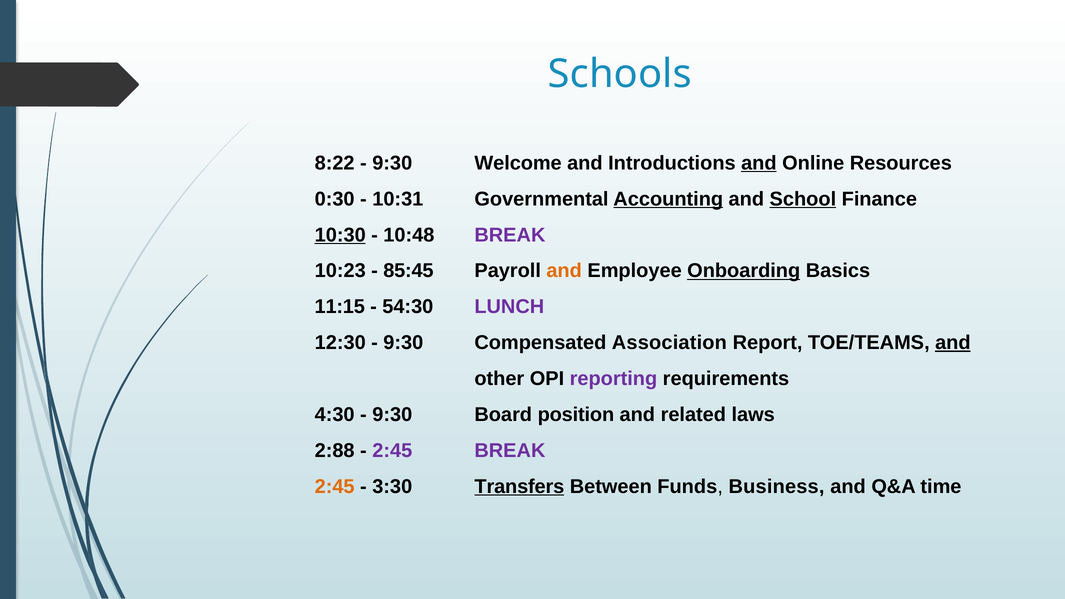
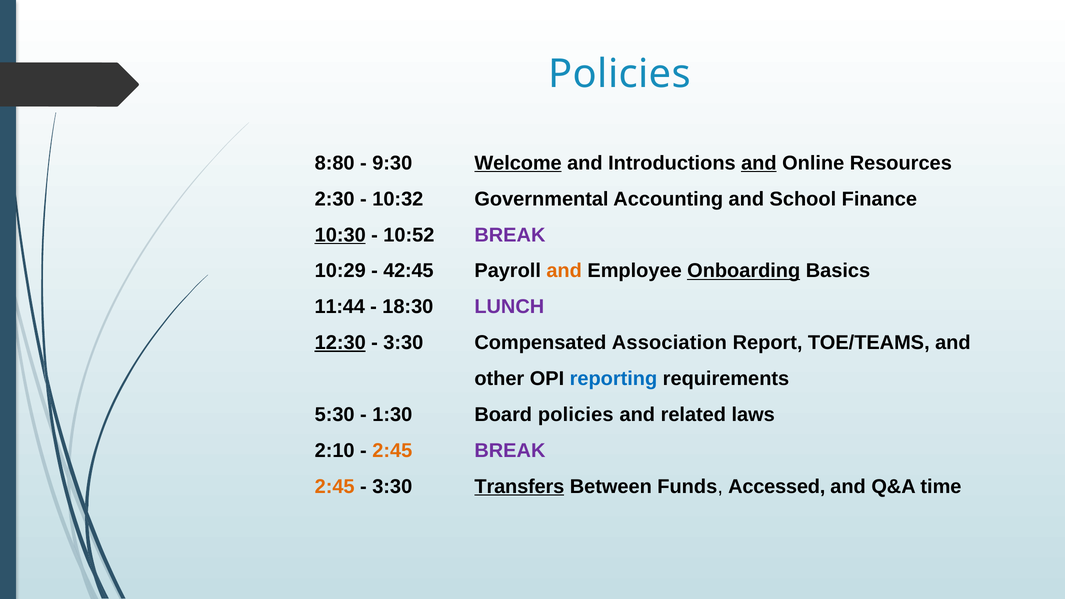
Schools: Schools -> Policies (620, 74)
8:22: 8:22 -> 8:80 (335, 163)
Welcome underline: none -> present (518, 163)
0:30: 0:30 -> 2:30 (335, 199)
10:31: 10:31 -> 10:32 (398, 199)
Accounting underline: present -> none (668, 199)
School underline: present -> none (803, 199)
10:48: 10:48 -> 10:52 (409, 235)
10:23: 10:23 -> 10:29 (340, 271)
85:45: 85:45 -> 42:45 (408, 271)
11:15: 11:15 -> 11:44 (340, 307)
54:30: 54:30 -> 18:30 (408, 307)
12:30 underline: none -> present (340, 343)
9:30: 9:30 -> 3:30 (403, 343)
and underline: present -> none (953, 343)
reporting colour: purple -> blue (613, 379)
4:30: 4:30 -> 5:30 (335, 415)
9:30: 9:30 -> 1:30 (392, 415)
Board position: position -> policies (576, 415)
2:88: 2:88 -> 2:10 (335, 451)
2:45 colour: purple -> orange (392, 451)
Business: Business -> Accessed (777, 487)
